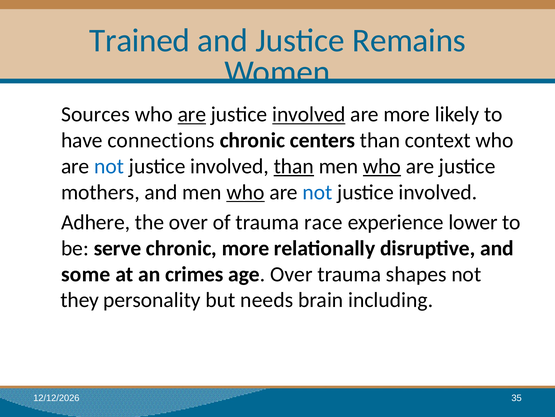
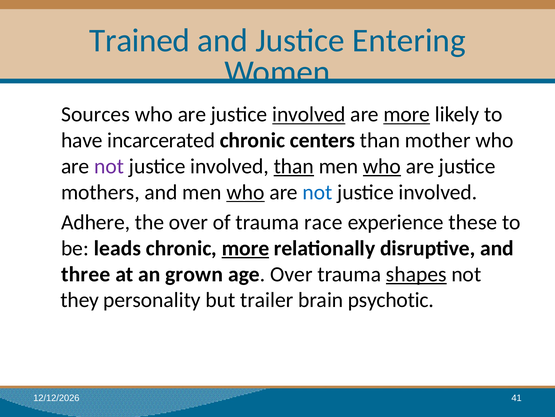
Remains: Remains -> Entering (409, 40)
are underline: present -> none (192, 114)
more underline: none -> present (407, 114)
connections: connections -> incarcerated (161, 140)
context: context -> mother (438, 140)
not colour: blue -> purple (109, 166)
lower: lower -> these (473, 222)
serve: serve -> leads (117, 248)
more underline: none -> present (245, 248)
some: some -> three (86, 274)
crimes: crimes -> grown (194, 274)
shapes underline: none -> present (416, 274)
needs: needs -> trailer (267, 300)
including: including -> psychotic (391, 300)
35: 35 -> 41 (517, 398)
